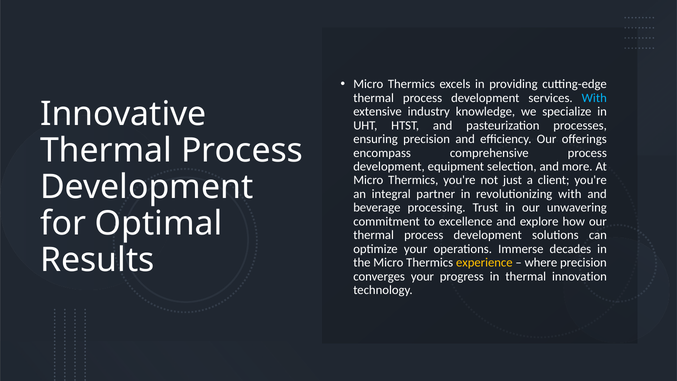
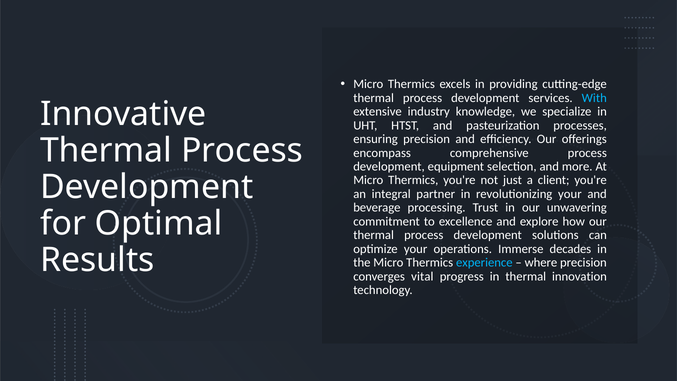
revolutionizing with: with -> your (570, 194)
experience colour: yellow -> light blue (484, 262)
converges your: your -> vital (422, 276)
